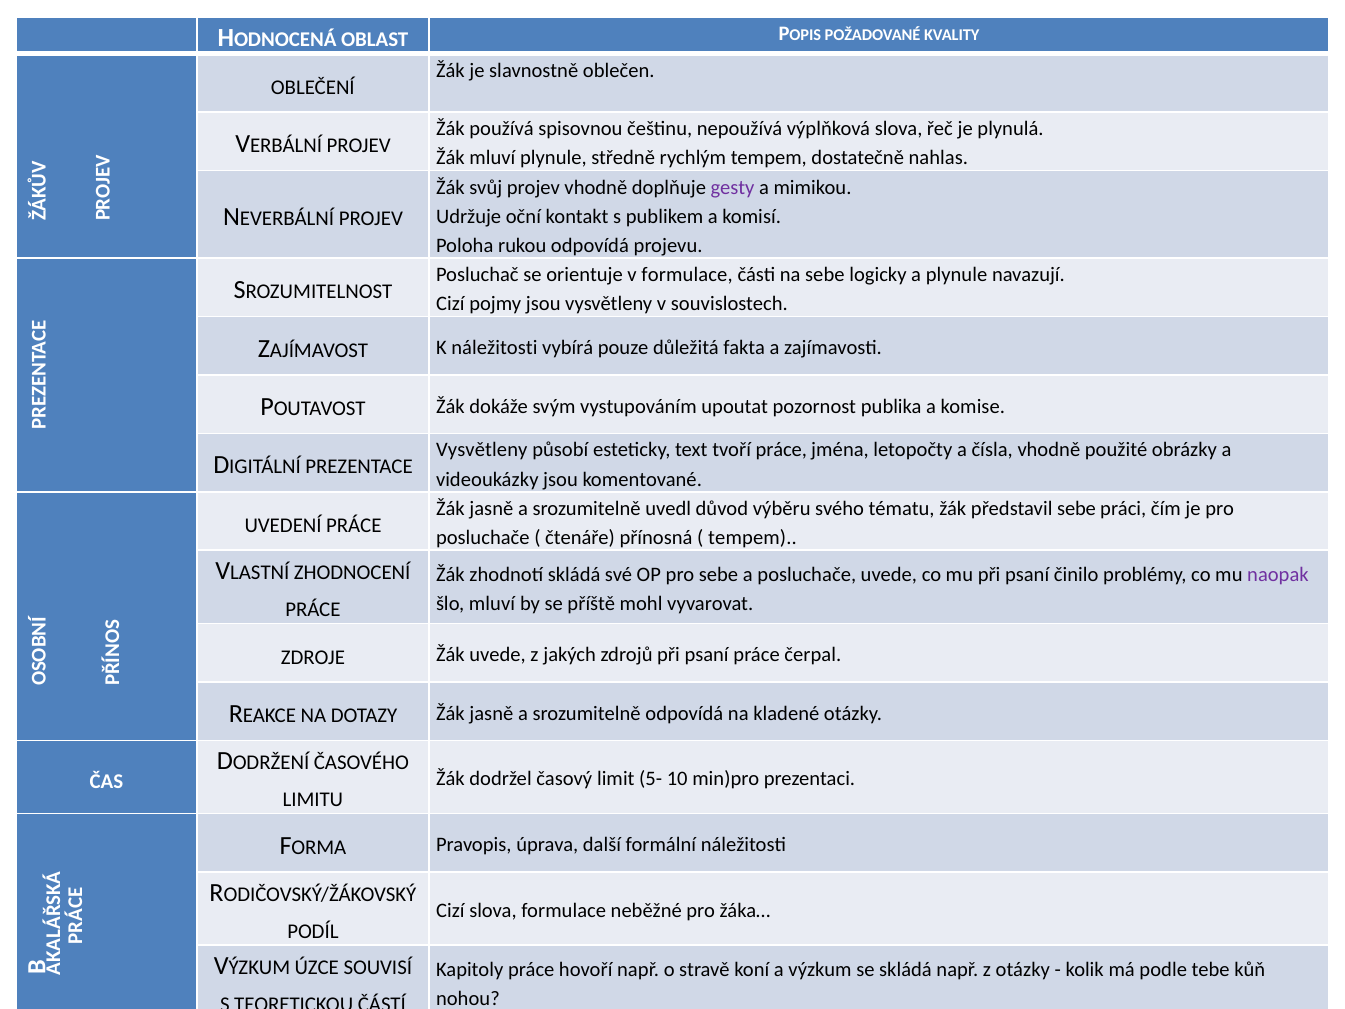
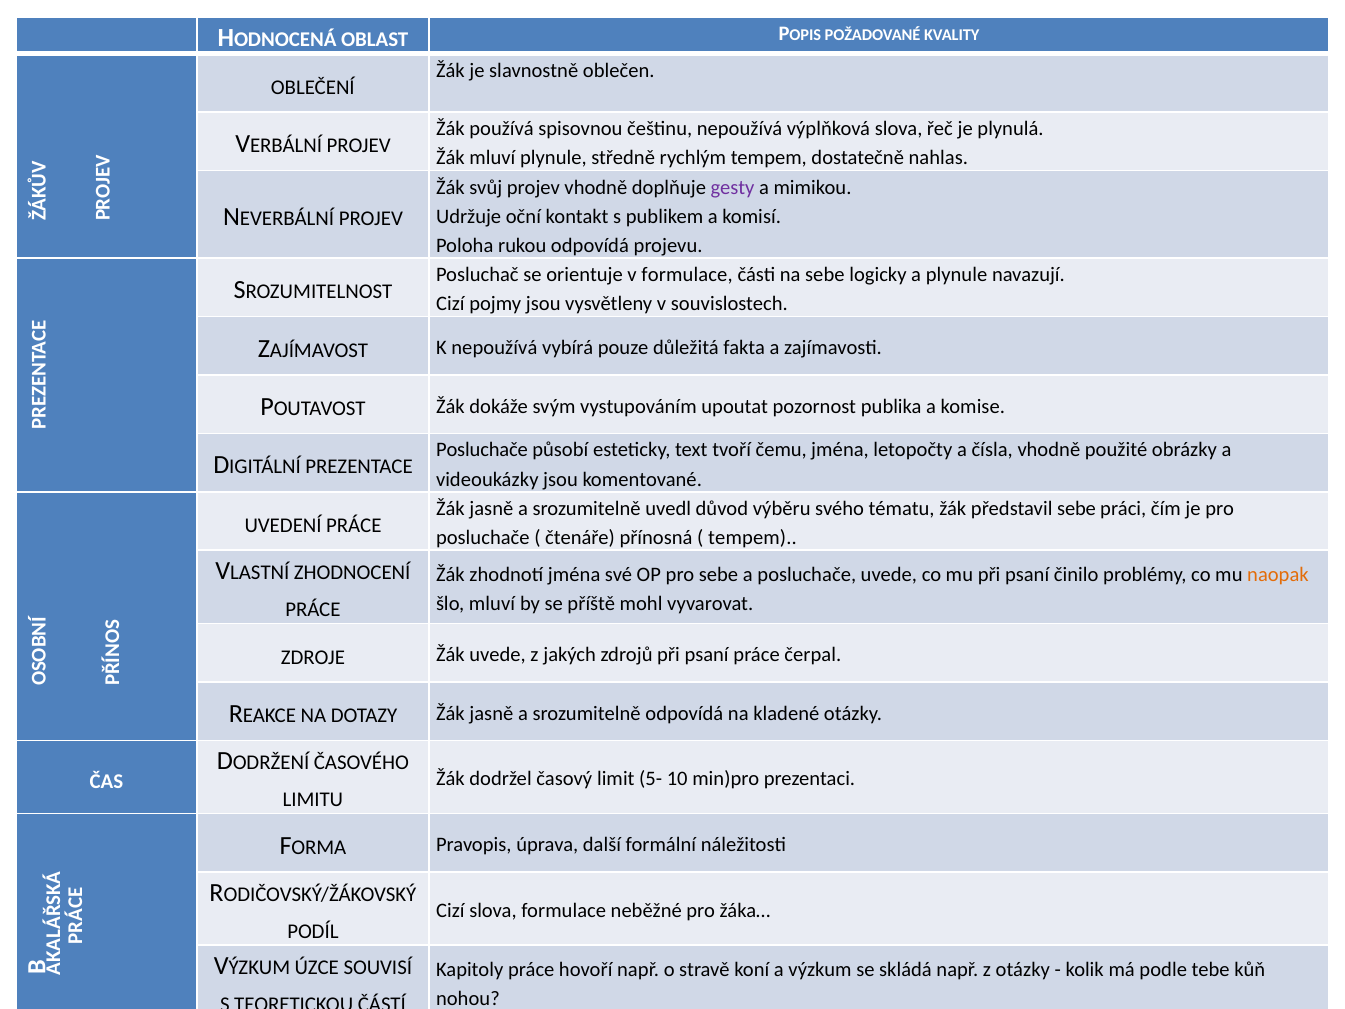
K náležitosti: náležitosti -> nepoužívá (494, 348)
Vysvětleny: Vysvětleny -> Posluchače (482, 450)
tvoří práce: práce -> čemu (781, 450)
zhodnotí skládá: skládá -> jména (574, 574)
naopak colour: purple -> orange (1278, 574)
